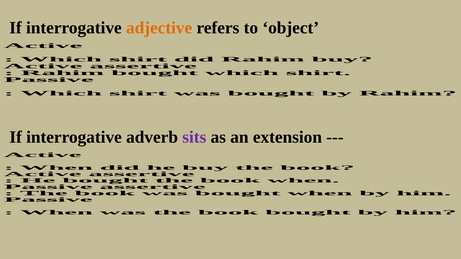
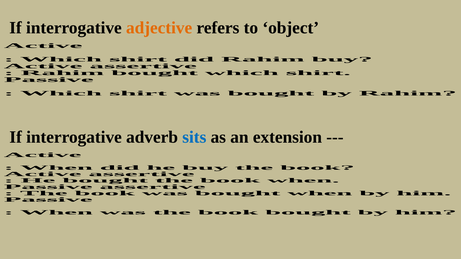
sits colour: purple -> blue (194, 137)
